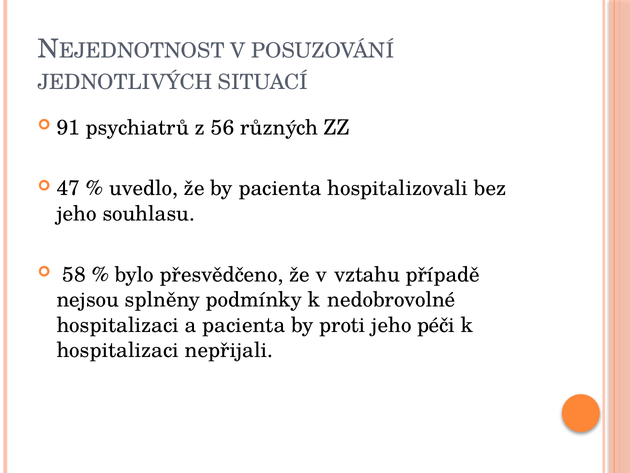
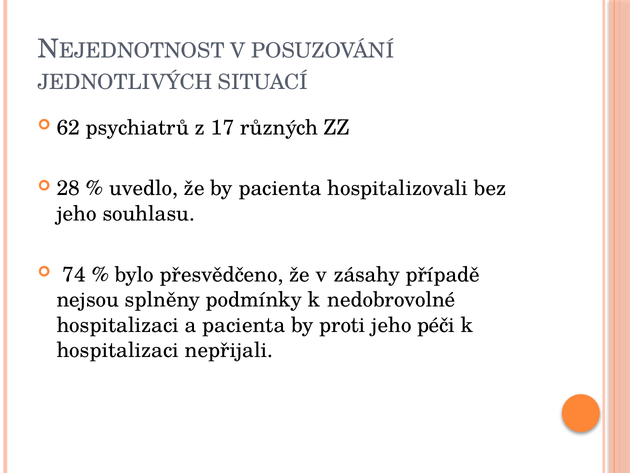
91: 91 -> 62 (68, 127)
56: 56 -> 17 (223, 127)
47: 47 -> 28 (68, 188)
58: 58 -> 74 (74, 274)
vztahu: vztahu -> zásahy (367, 274)
